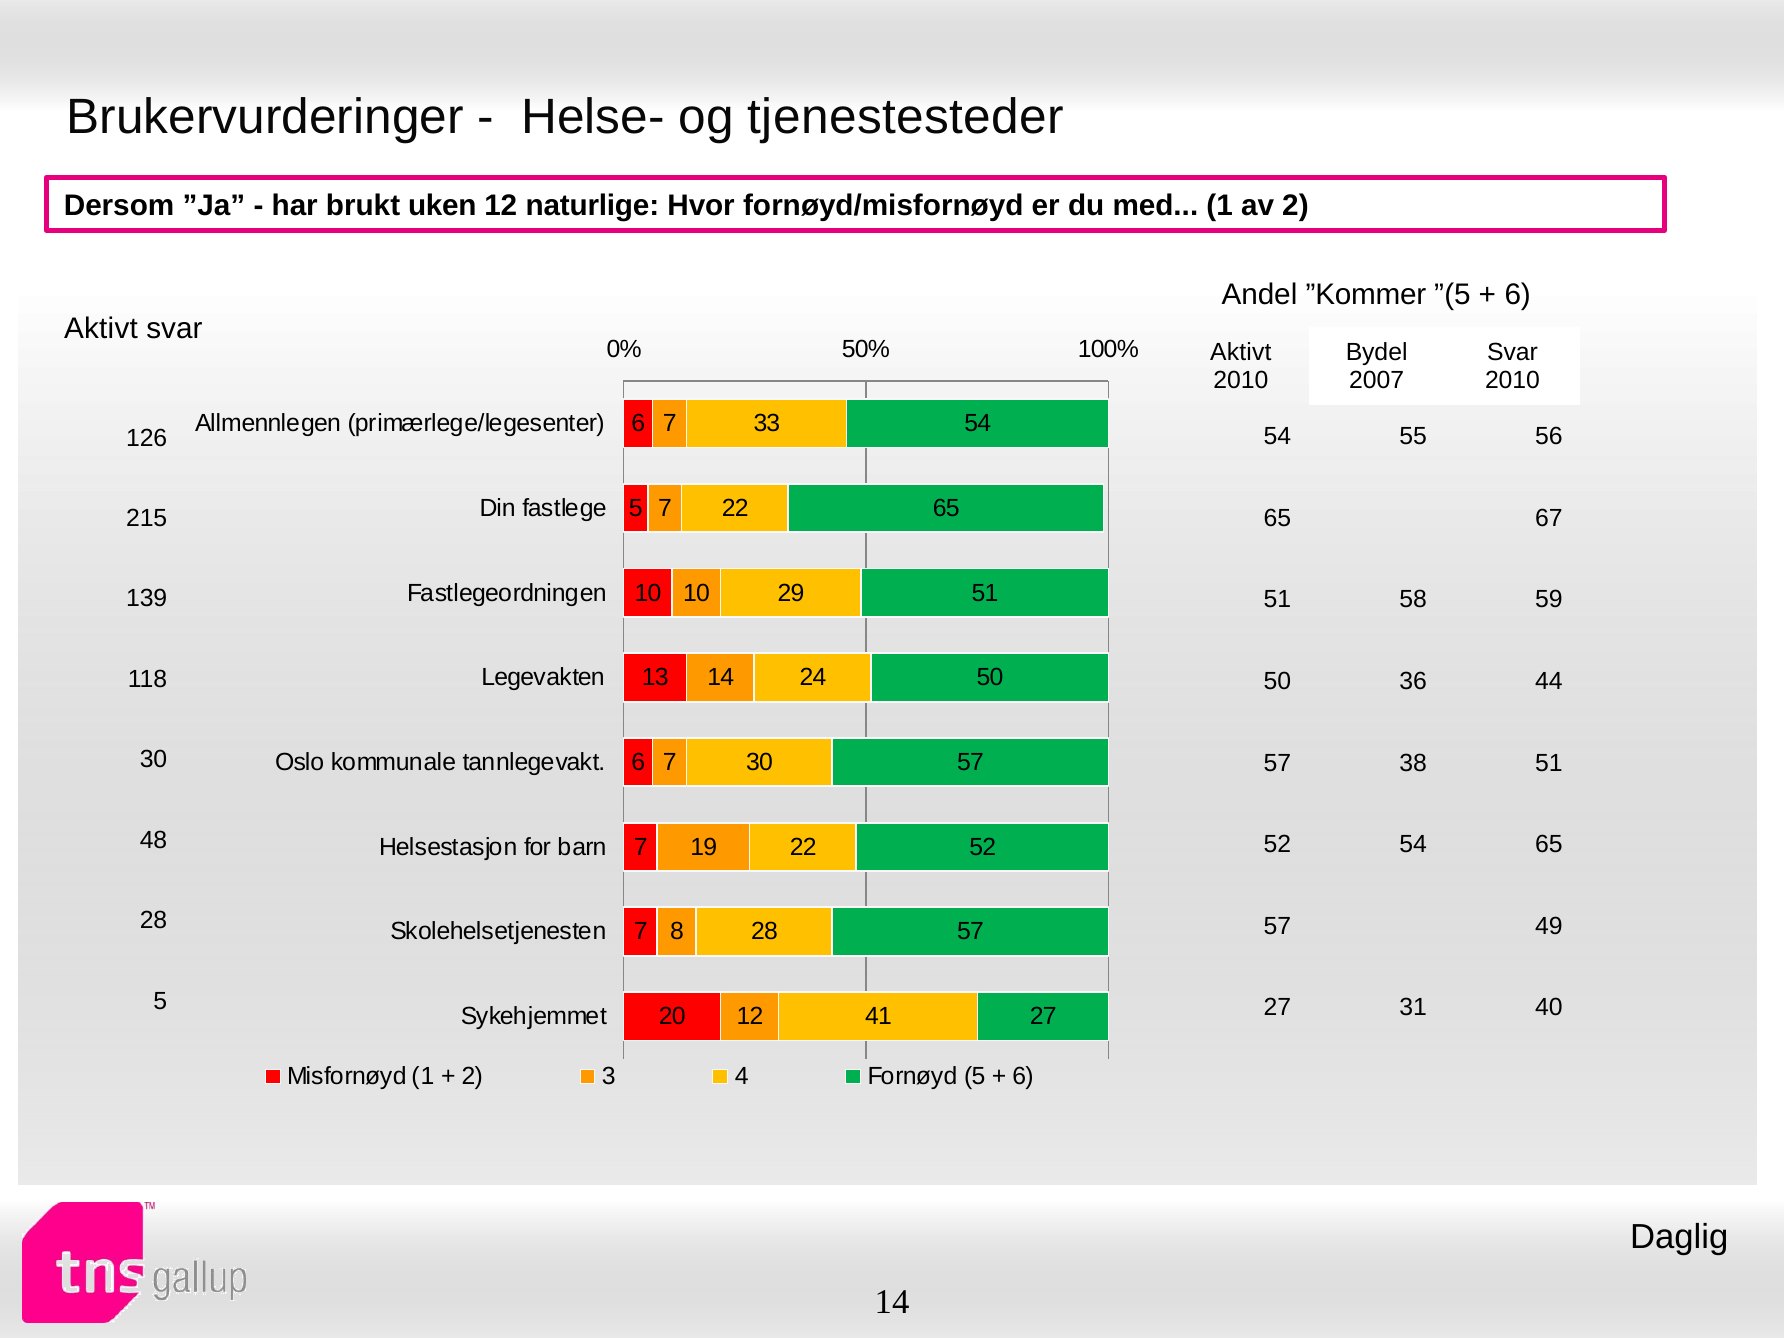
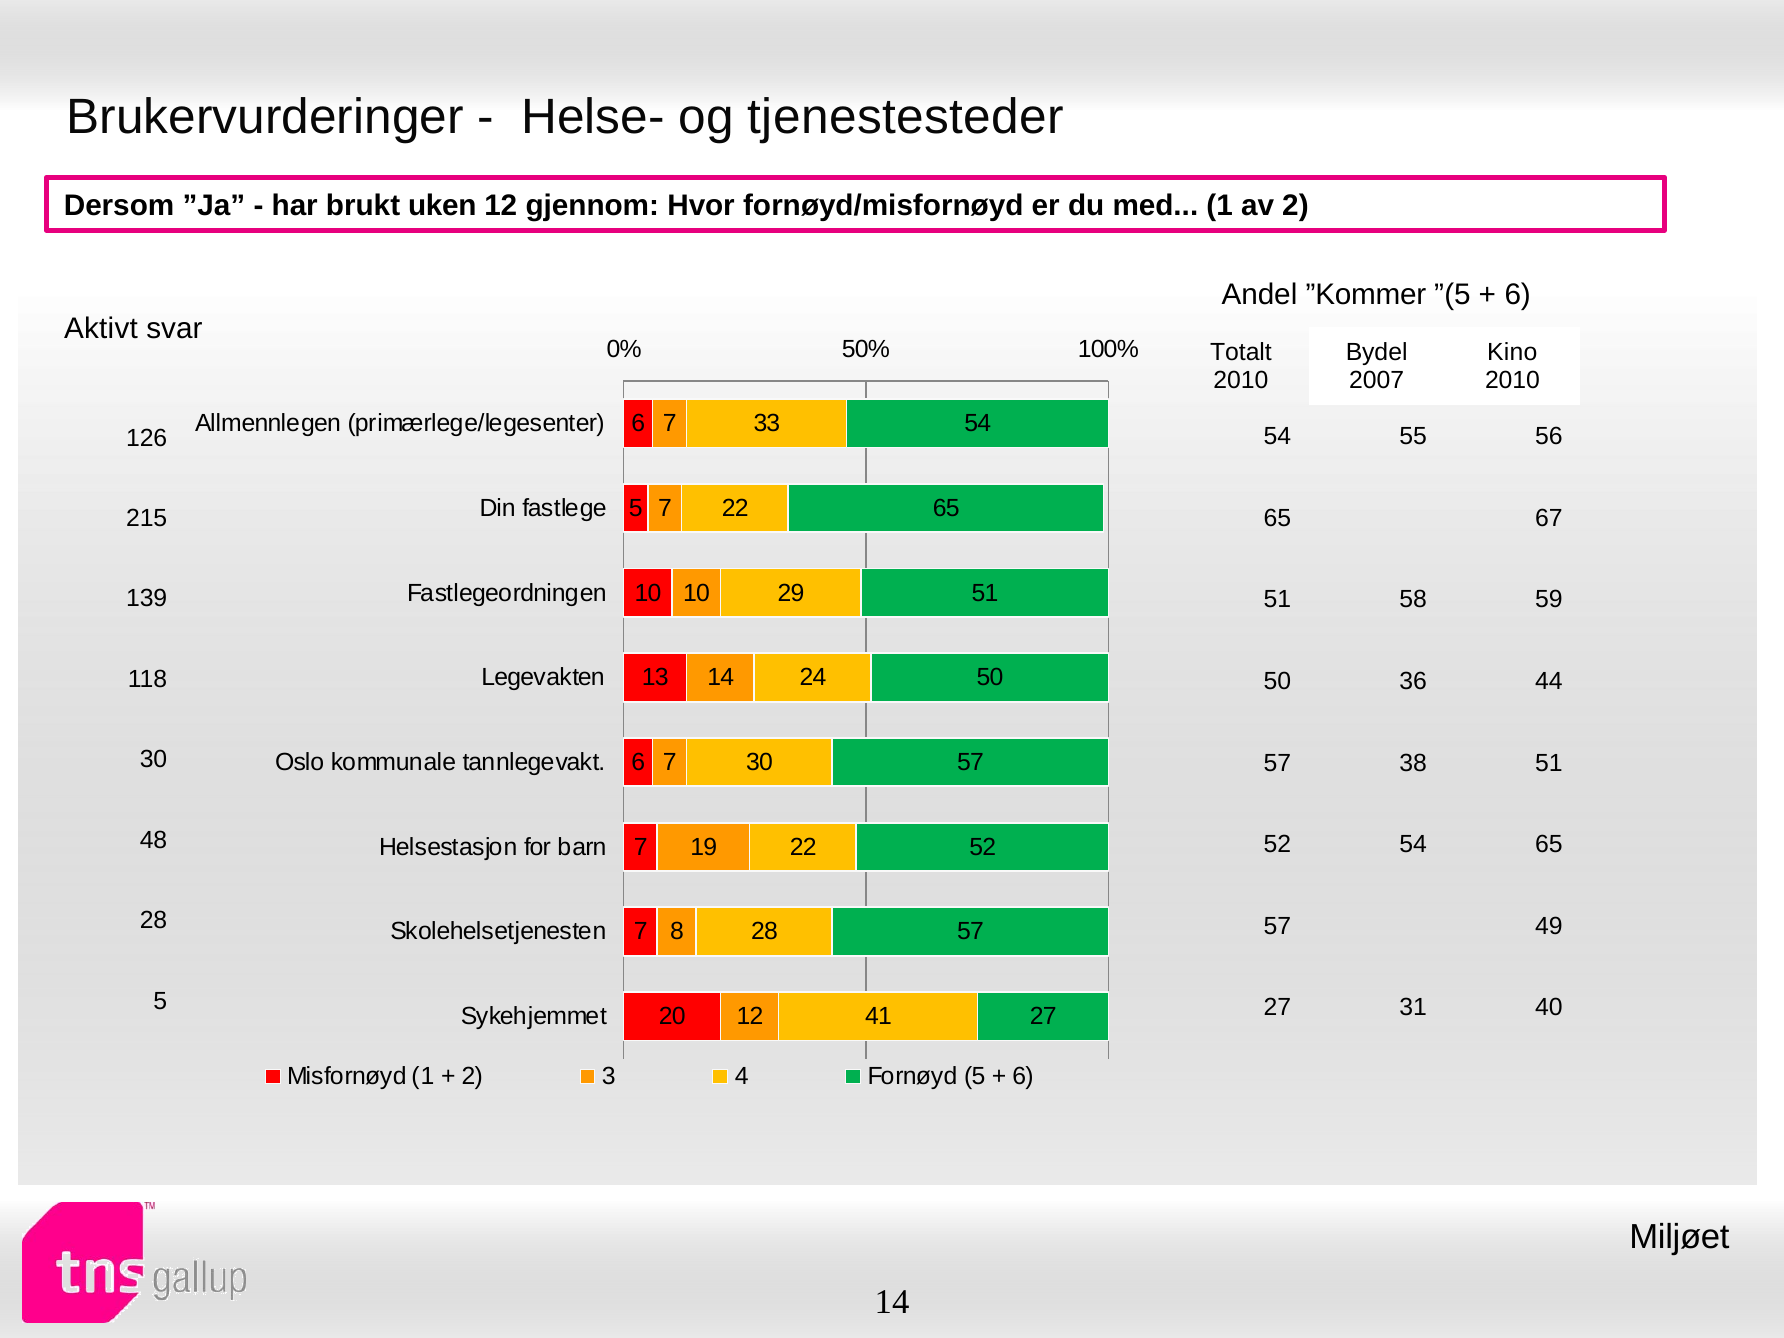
naturlige: naturlige -> gjennom (592, 206)
Aktivt: Aktivt -> Totalt (1241, 352)
Svar: Svar -> Kino (1512, 352)
Daglig: Daglig -> Miljøet (1679, 1237)
